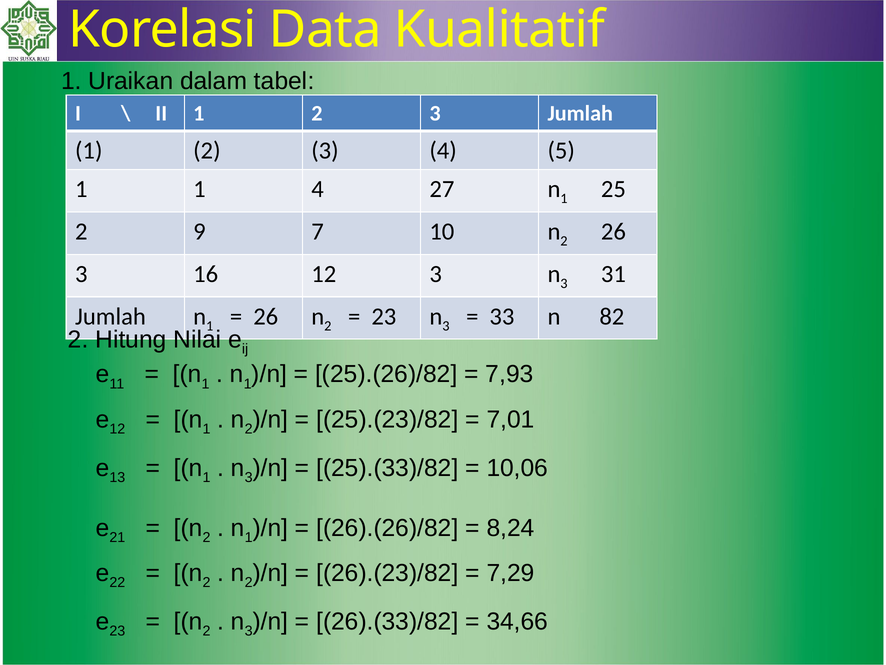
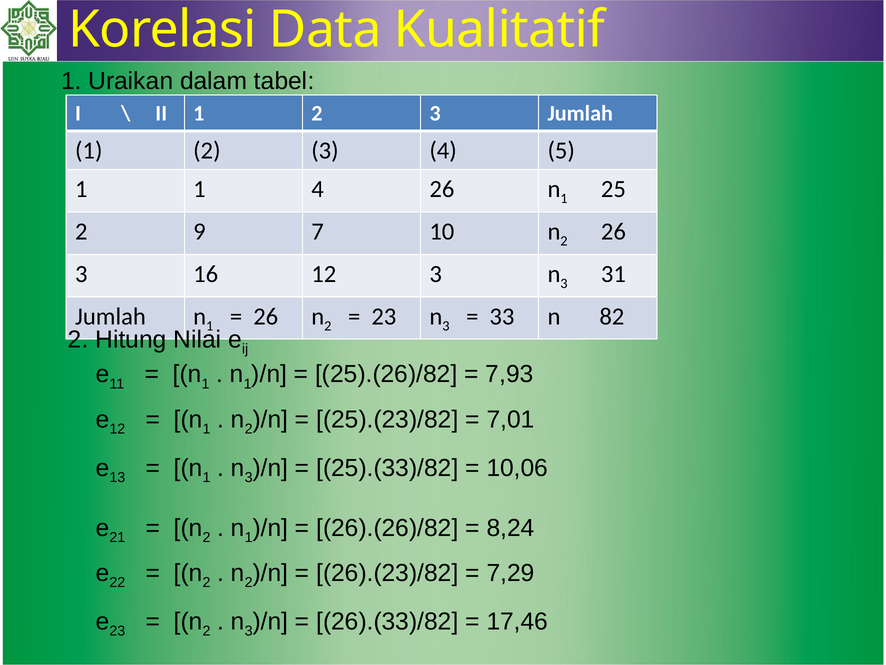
4 27: 27 -> 26 (442, 189)
34,66: 34,66 -> 17,46 (517, 621)
